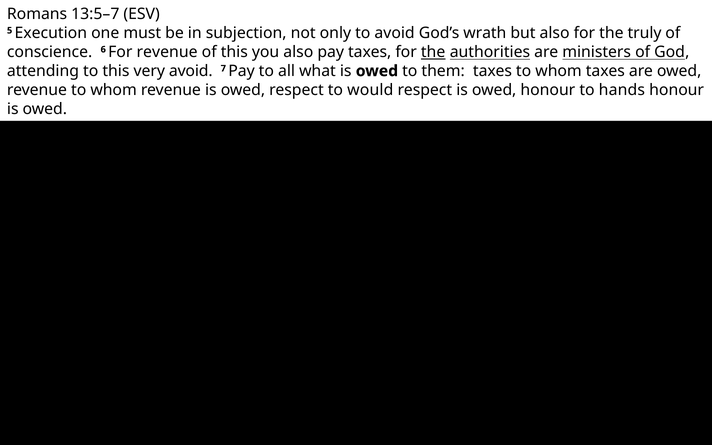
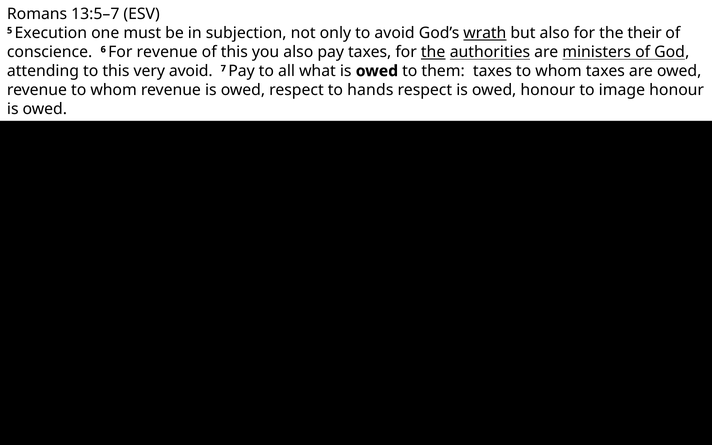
wrath underline: none -> present (485, 33)
truly: truly -> their (645, 33)
would: would -> hands (370, 90)
hands: hands -> image (622, 90)
